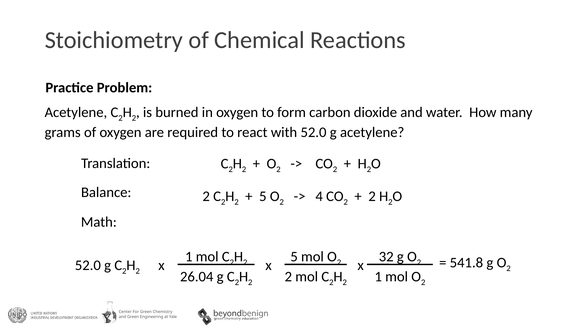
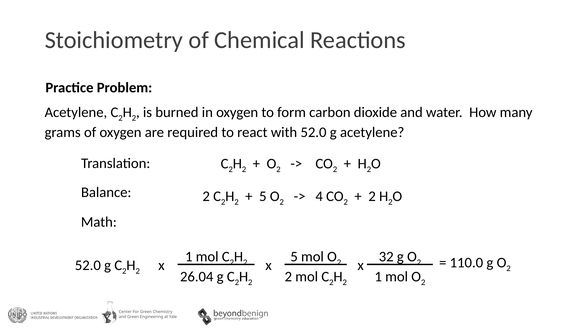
541.8: 541.8 -> 110.0 (466, 263)
